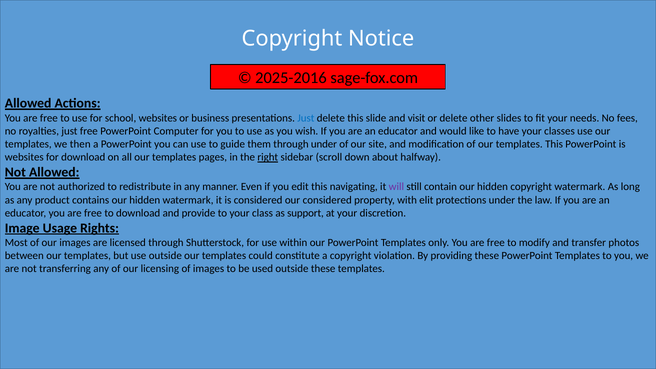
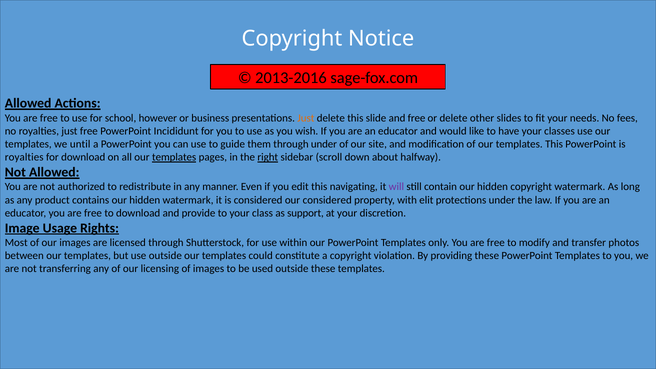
2025-2016: 2025-2016 -> 2013-2016 (291, 78)
school websites: websites -> however (158, 118)
Just colour: blue -> orange (306, 118)
and visit: visit -> free (416, 118)
Computer: Computer -> Incididunt (176, 131)
then: then -> until (80, 144)
websites: websites -> royalties (24, 157)
templates underline: none -> present (174, 157)
